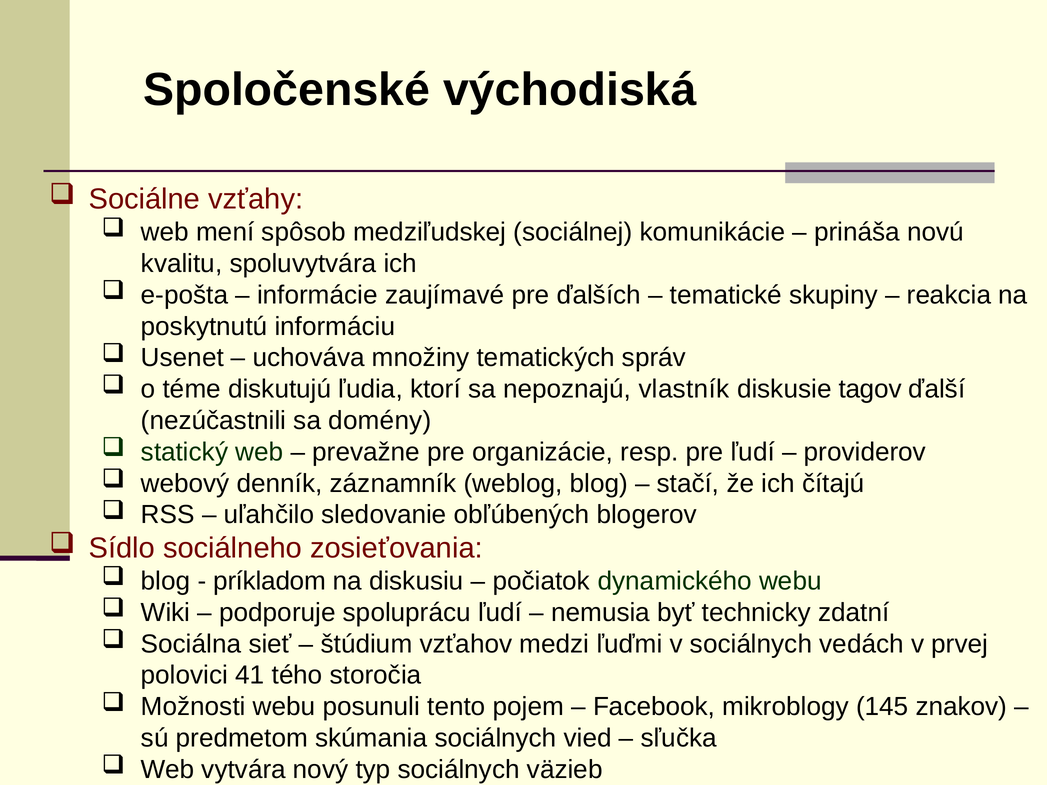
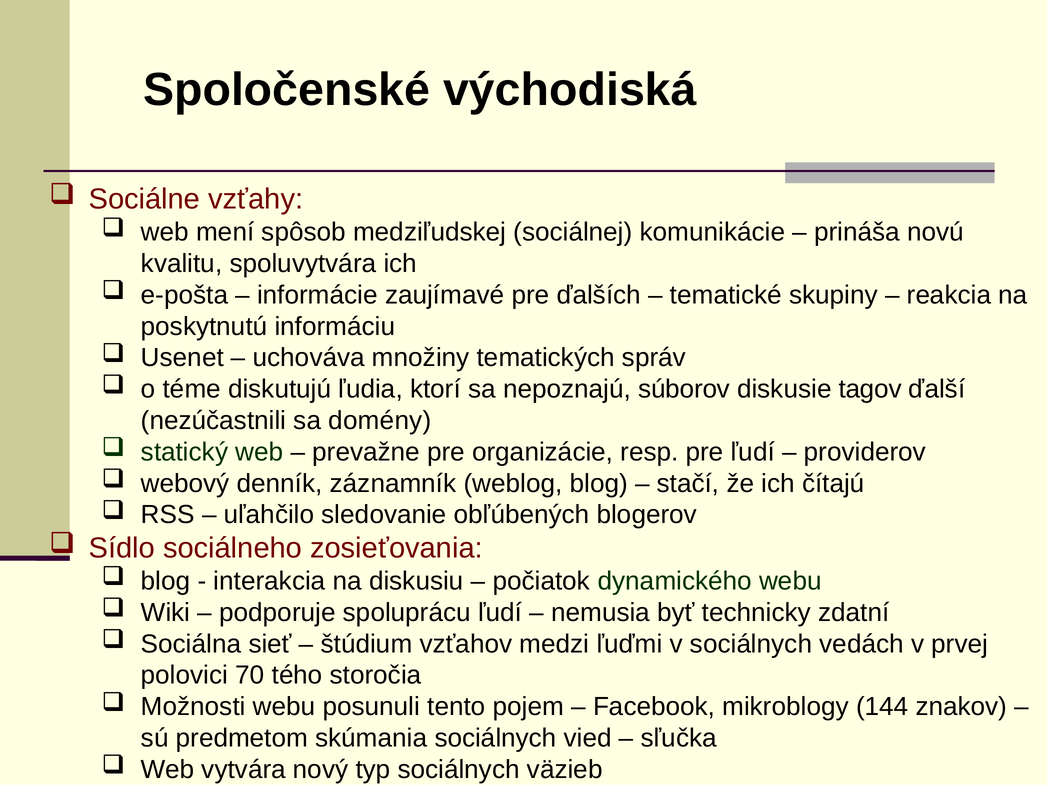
vlastník: vlastník -> súborov (684, 389)
príkladom: príkladom -> interakcia (270, 581)
41: 41 -> 70 (250, 675)
145: 145 -> 144 (882, 707)
